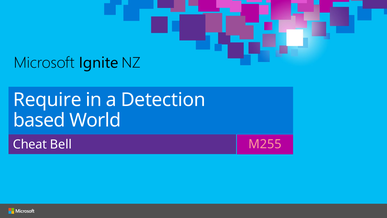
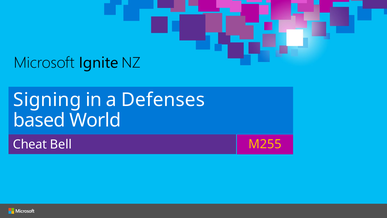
Require: Require -> Signing (47, 100)
Detection: Detection -> Defenses (163, 100)
M255 colour: pink -> yellow (265, 144)
